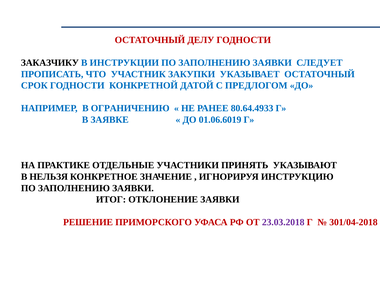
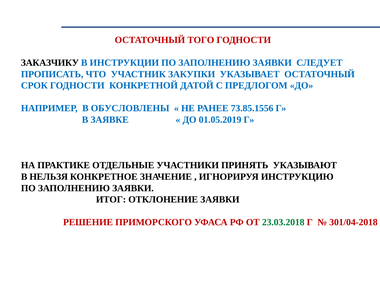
ДЕЛУ: ДЕЛУ -> ТОГО (201, 40)
ОГРАНИЧЕНИЮ: ОГРАНИЧЕНИЮ -> ОБУСЛОВЛЕНЫ (130, 108)
80.64.4933: 80.64.4933 -> 73.85.1556 (252, 108)
01.06.6019: 01.06.6019 -> 01.05.2019 (220, 120)
23.03.2018 colour: purple -> green (283, 222)
